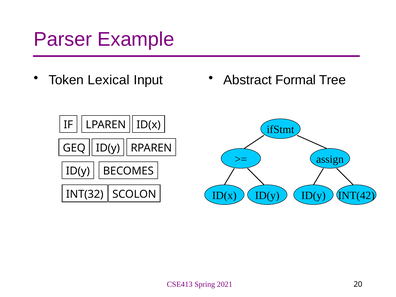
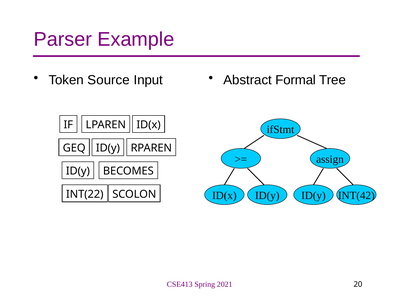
Lexical: Lexical -> Source (109, 80)
INT(32: INT(32 -> INT(22 (85, 194)
